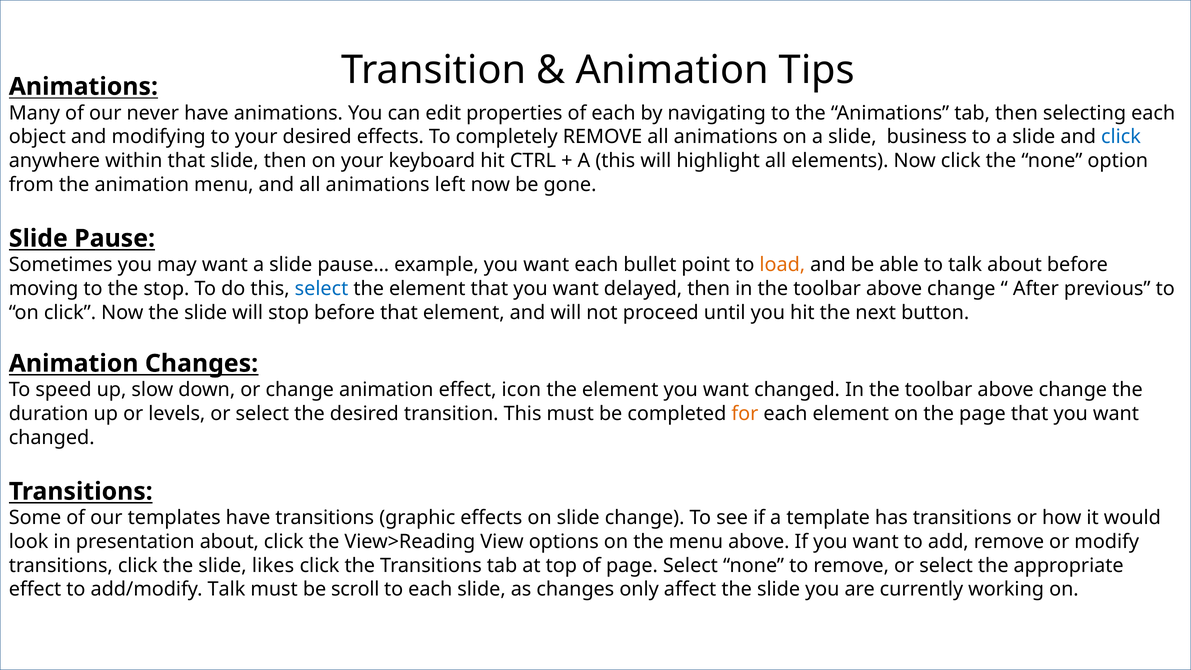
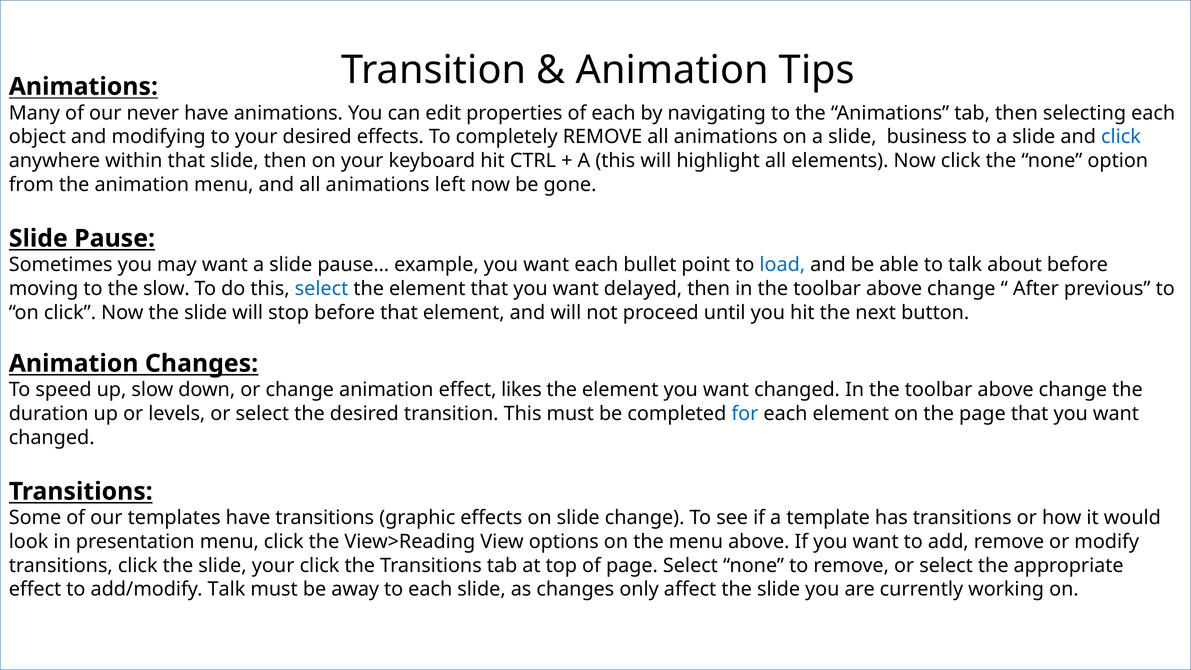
load colour: orange -> blue (782, 265)
the stop: stop -> slow (166, 289)
icon: icon -> likes (521, 390)
for colour: orange -> blue (745, 414)
presentation about: about -> menu (229, 542)
slide likes: likes -> your (273, 566)
scroll: scroll -> away (355, 589)
